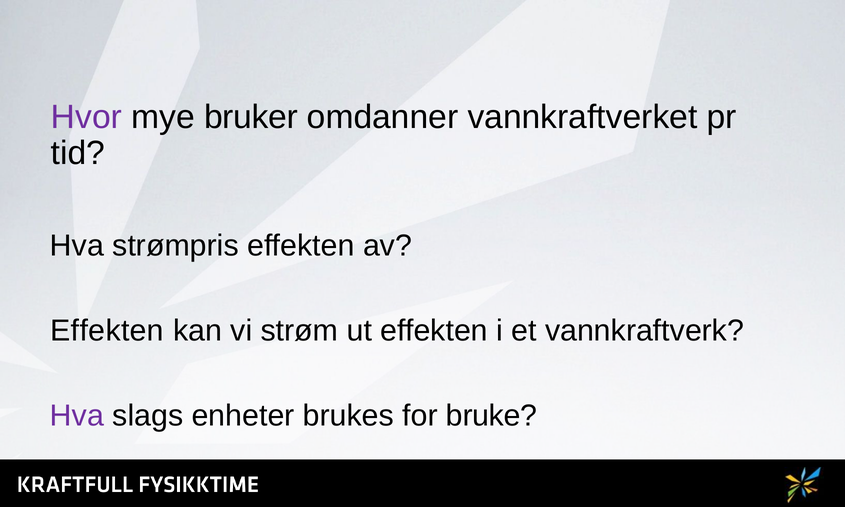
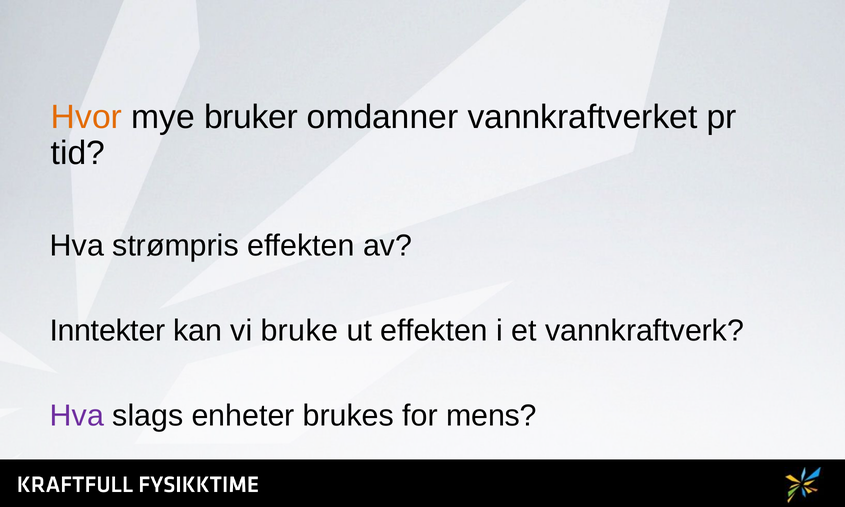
Hvor colour: purple -> orange (86, 117)
Effekten: Effekten -> Inntekter (107, 331)
strøm: strøm -> bruke (299, 331)
bruke: bruke -> mens (492, 416)
